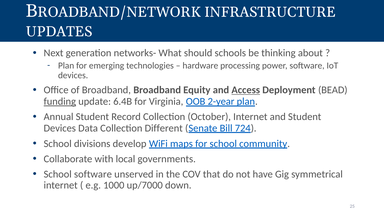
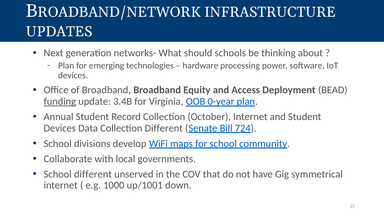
Access underline: present -> none (246, 90)
6.4B: 6.4B -> 3.4B (123, 101)
2-year: 2-year -> 0-year (221, 101)
School software: software -> different (93, 174)
up/7000: up/7000 -> up/1001 (145, 185)
